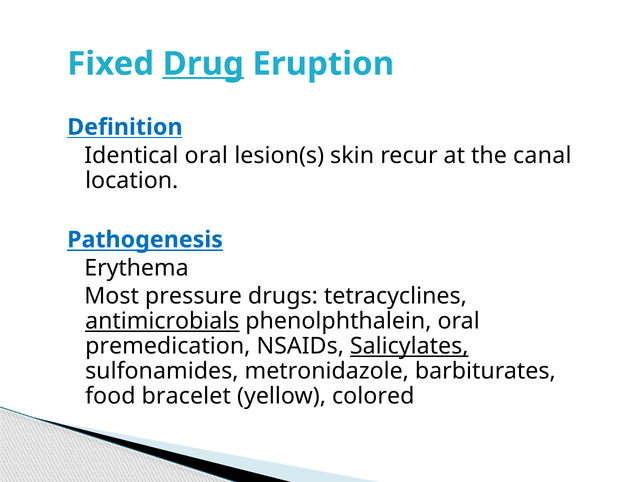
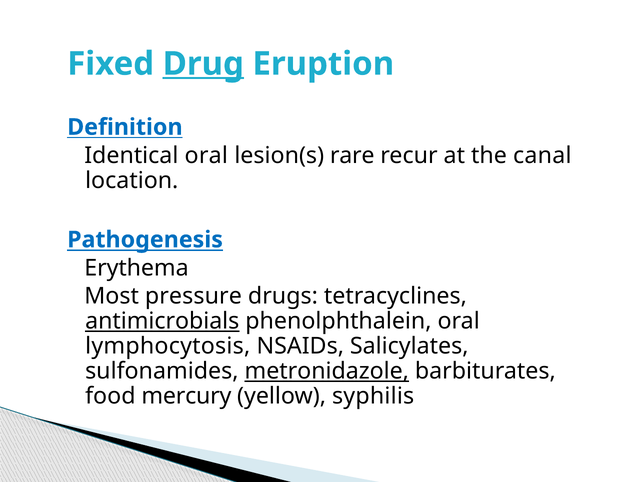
skin: skin -> rare (352, 155)
premedication: premedication -> lymphocytosis (168, 346)
Salicylates underline: present -> none (409, 346)
metronidazole underline: none -> present (327, 371)
bracelet: bracelet -> mercury (186, 397)
colored: colored -> syphilis (373, 397)
